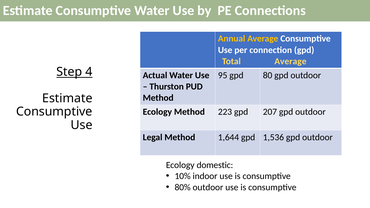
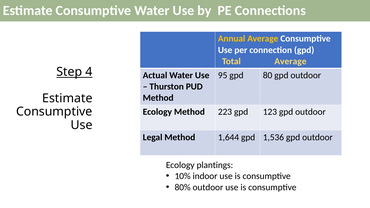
207: 207 -> 123 (270, 112)
domestic: domestic -> plantings (215, 165)
